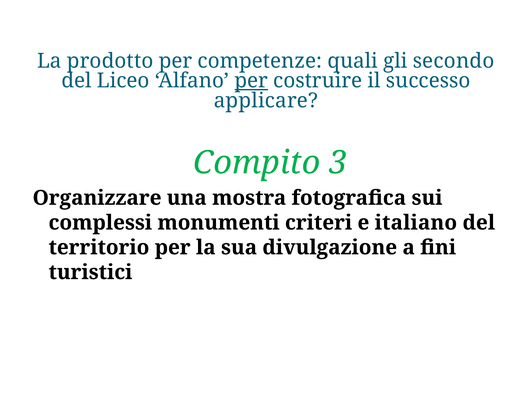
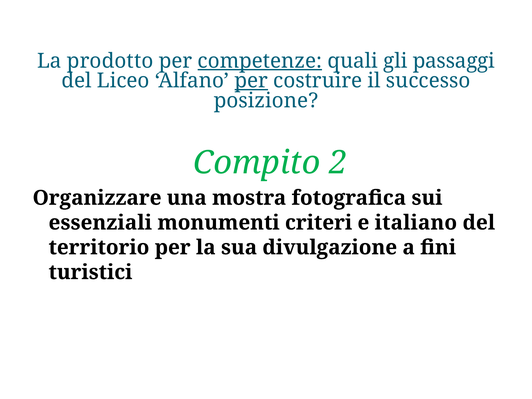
competenze underline: none -> present (260, 61)
secondo: secondo -> passaggi (454, 61)
applicare: applicare -> posizione (266, 101)
3: 3 -> 2 (338, 163)
complessi: complessi -> essenziali (100, 223)
